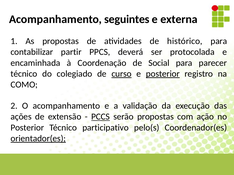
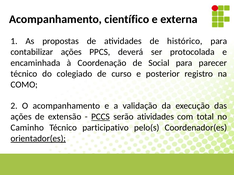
seguintes: seguintes -> científico (127, 19)
contabilizar partir: partir -> ações (71, 52)
curso underline: present -> none (122, 74)
posterior underline: present -> none (163, 74)
serão propostas: propostas -> atividades (156, 117)
ação: ação -> total (205, 117)
Posterior: Posterior -> Caminho (27, 128)
